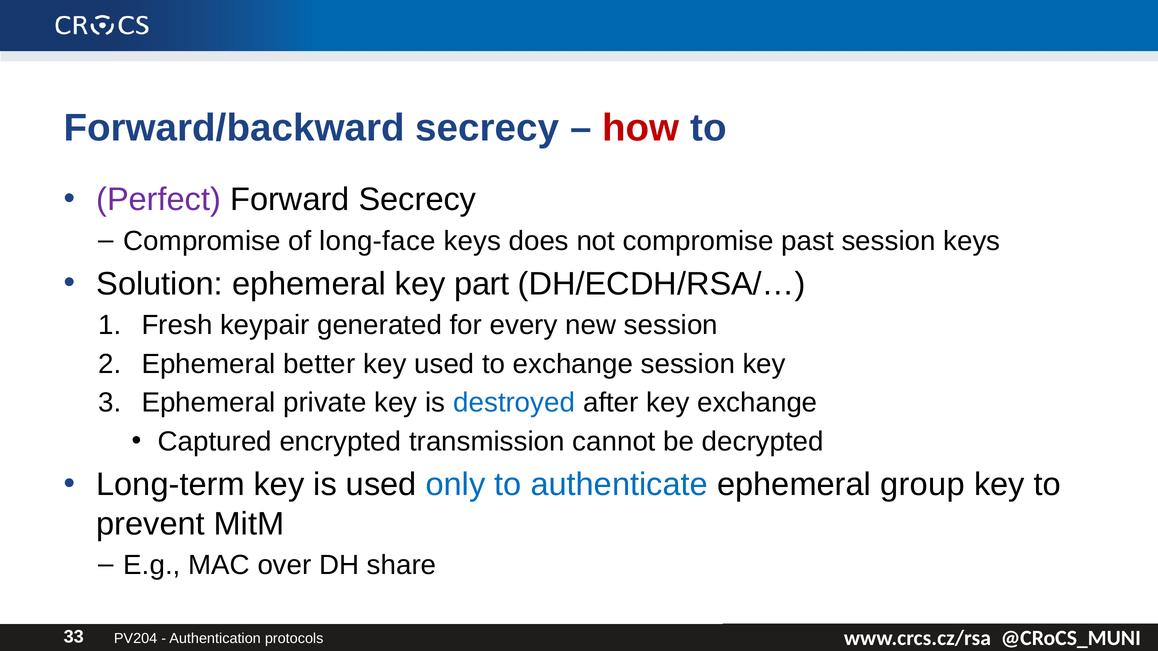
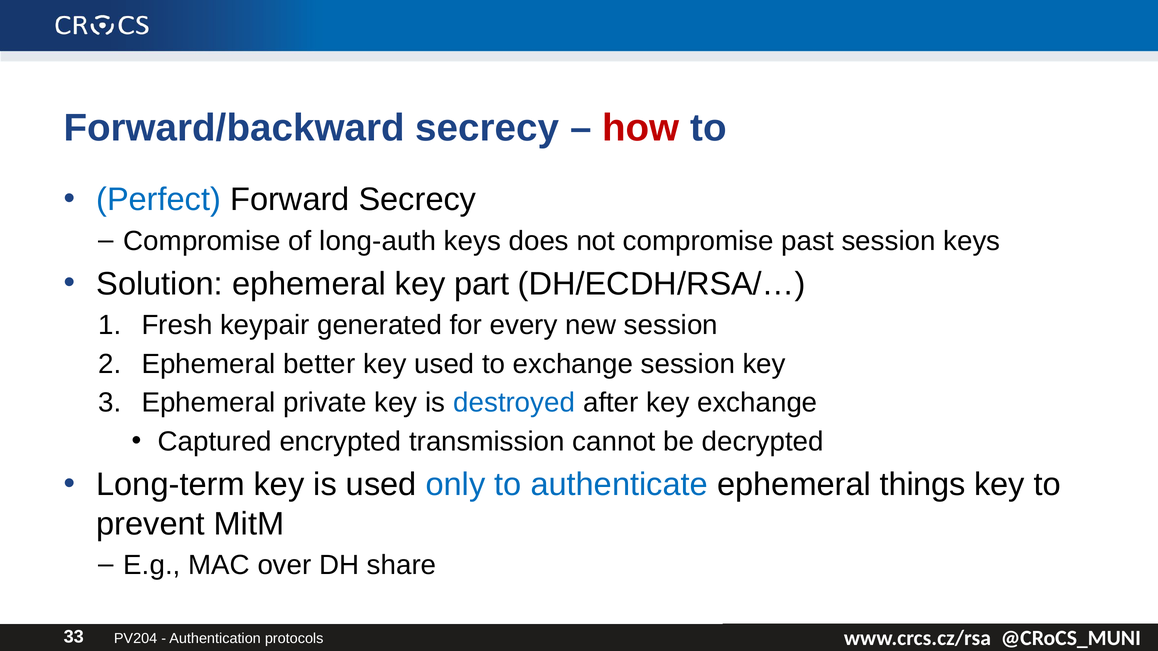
Perfect colour: purple -> blue (159, 200)
long-face: long-face -> long-auth (378, 241)
group: group -> things (923, 485)
